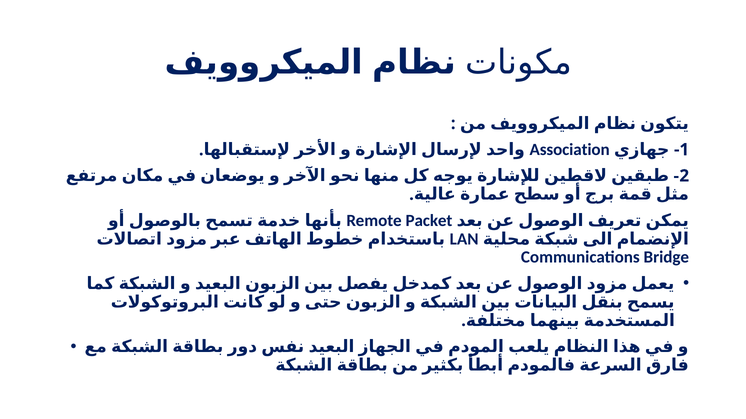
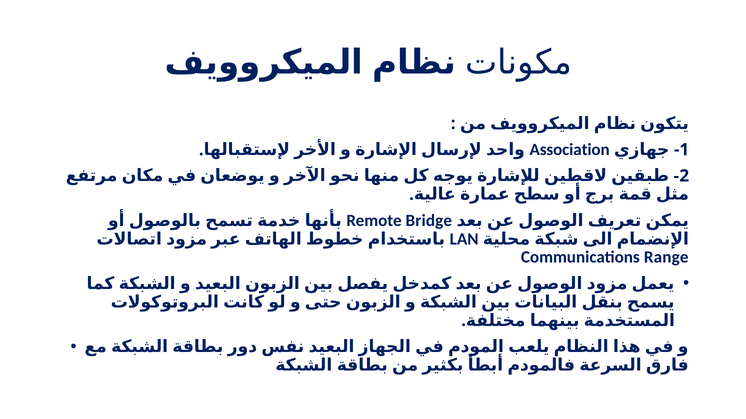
Packet: Packet -> Bridge (429, 221)
Bridge: Bridge -> Range (666, 258)
